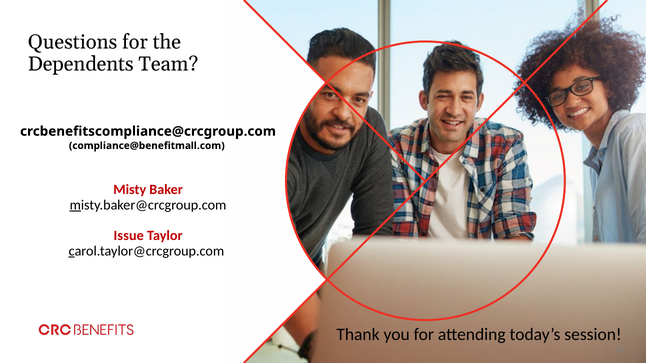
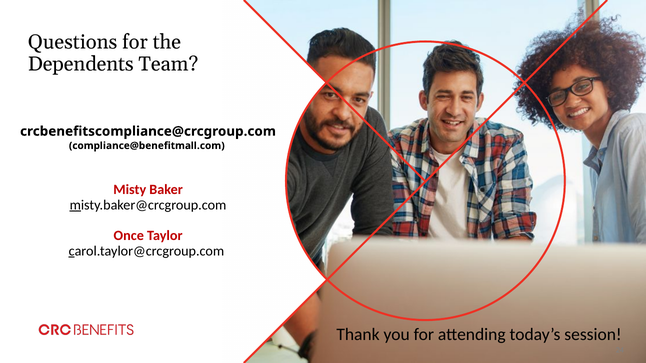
Issue: Issue -> Once (129, 236)
